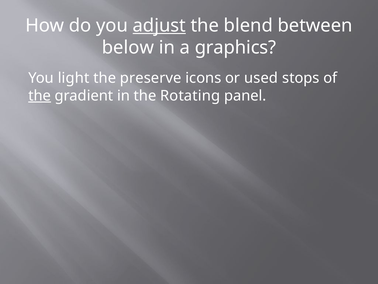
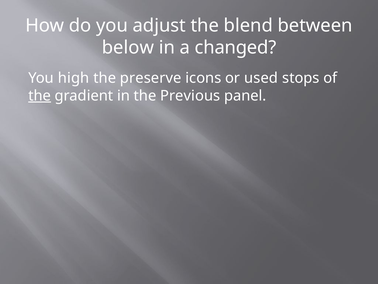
adjust underline: present -> none (159, 26)
graphics: graphics -> changed (236, 48)
light: light -> high (74, 78)
Rotating: Rotating -> Previous (190, 96)
